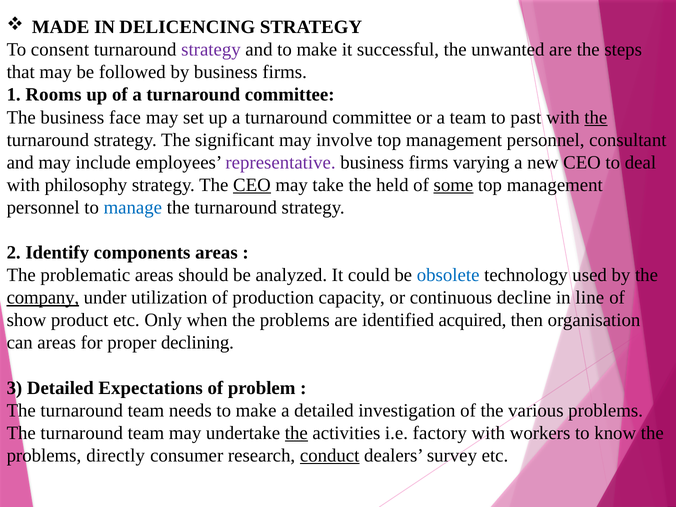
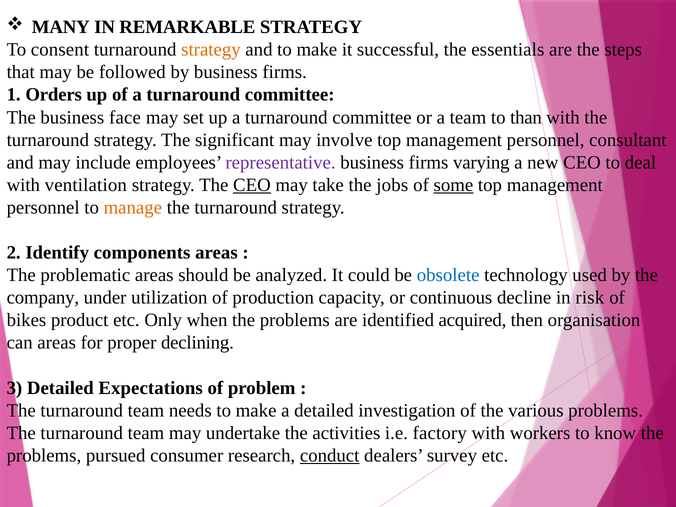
MADE: MADE -> MANY (61, 27)
DELICENCING: DELICENCING -> REMARKABLE (187, 27)
strategy colour: purple -> orange (211, 50)
unwanted: unwanted -> essentials (508, 50)
Rooms: Rooms -> Orders (54, 95)
past: past -> than (526, 117)
the underline: present -> none (596, 117)
philosophy: philosophy -> ventilation (86, 185)
held: held -> jobs (392, 185)
manage colour: blue -> orange (133, 207)
company underline: present -> none (43, 298)
line: line -> risk (590, 298)
show: show -> bikes (26, 320)
the underline: present -> none (296, 433)
directly: directly -> pursued (116, 455)
